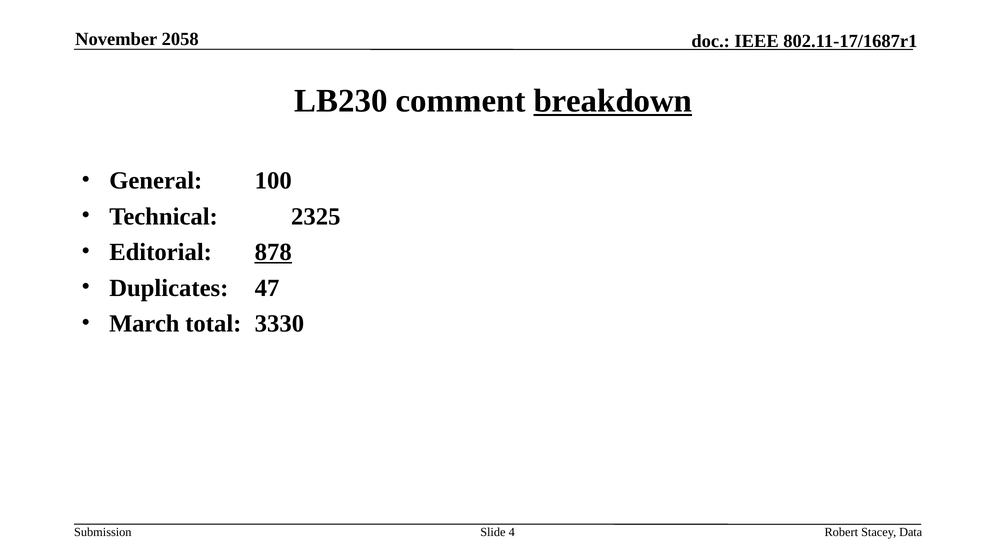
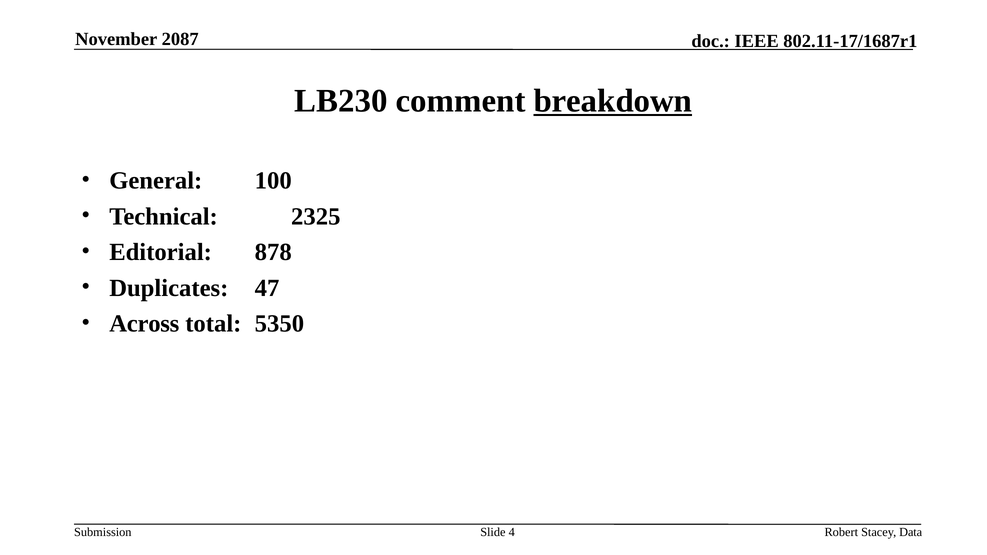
2058: 2058 -> 2087 (180, 39)
878 underline: present -> none (273, 252)
March: March -> Across (144, 324)
3330: 3330 -> 5350 (279, 324)
